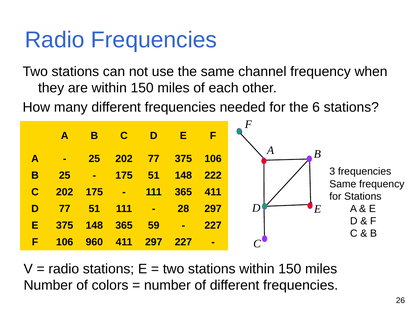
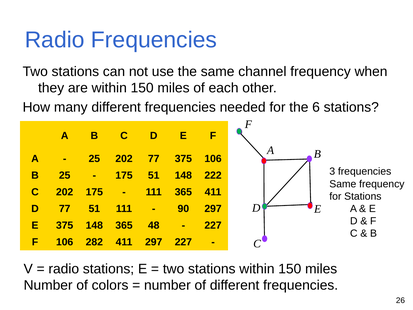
28: 28 -> 90 (183, 209)
59: 59 -> 48 (154, 225)
960: 960 -> 282 (94, 242)
